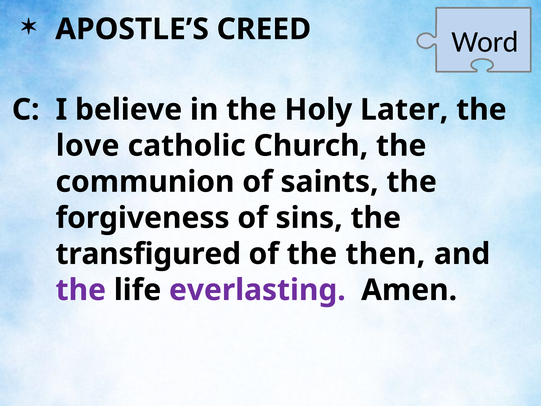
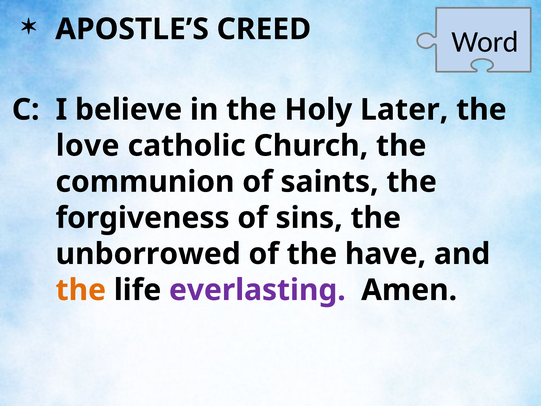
transfigured: transfigured -> unborrowed (148, 254)
then: then -> have (386, 254)
the colour: purple -> orange (81, 290)
